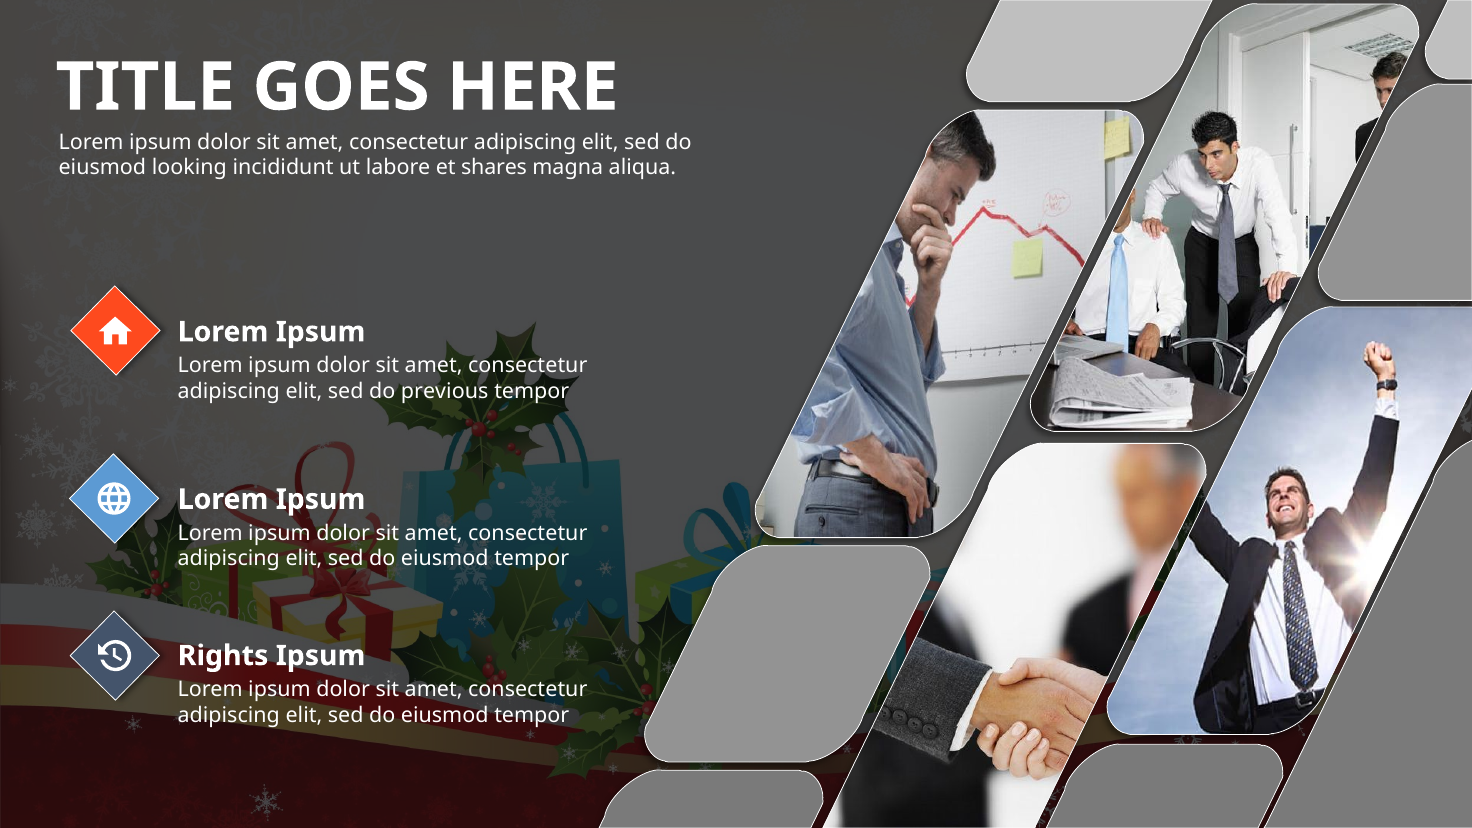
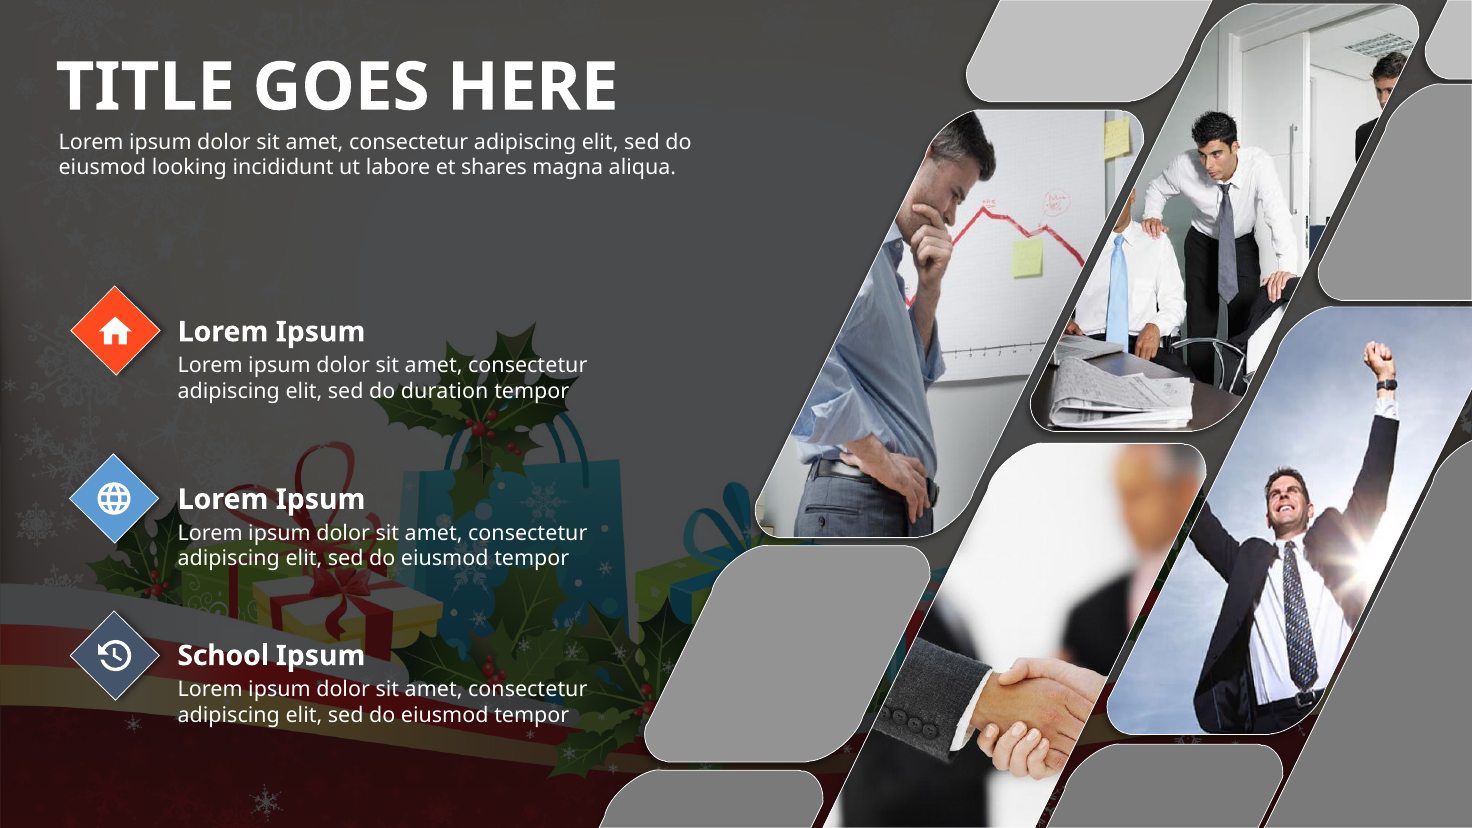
previous: previous -> duration (445, 391)
Rights: Rights -> School (223, 656)
